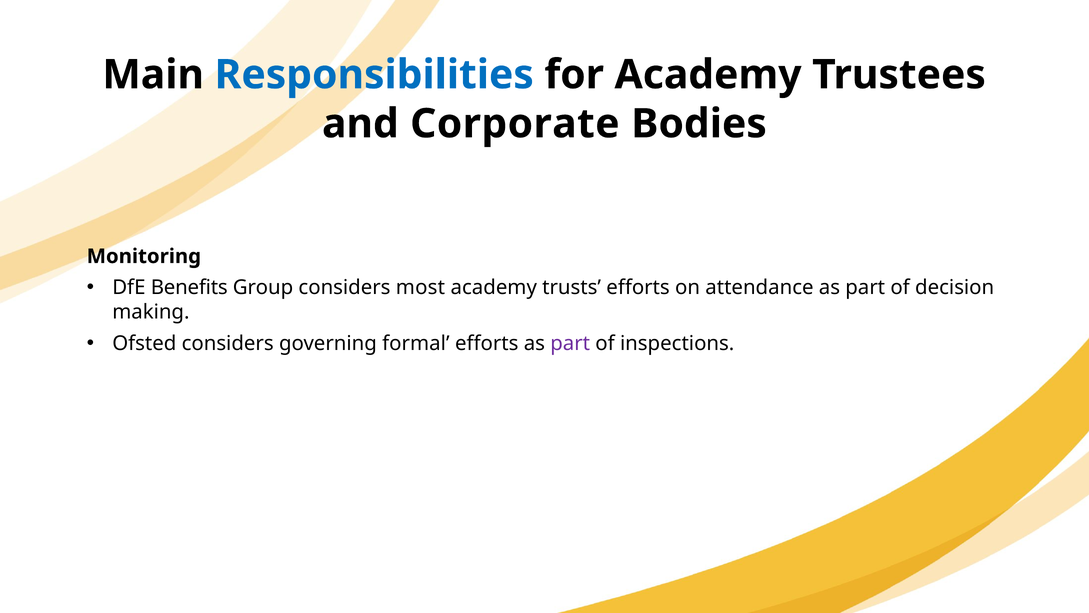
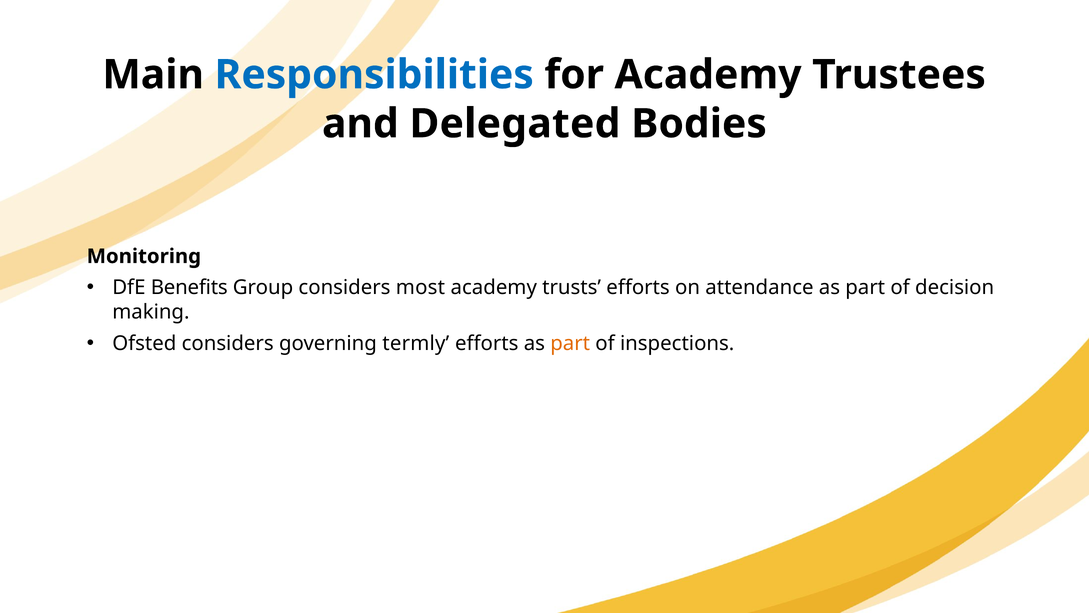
Corporate: Corporate -> Delegated (515, 124)
formal: formal -> termly (416, 343)
part colour: purple -> orange (570, 343)
